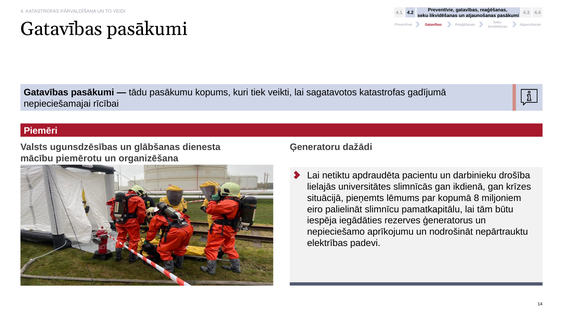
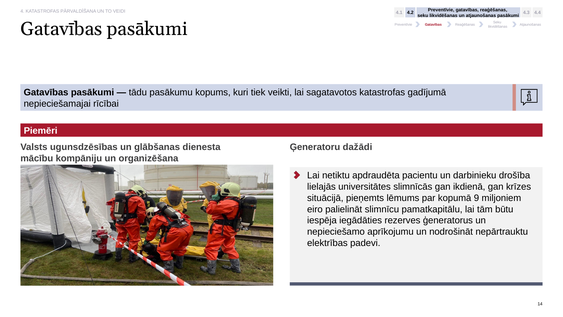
piemērotu: piemērotu -> kompāniju (79, 158)
8: 8 -> 9 (476, 198)
